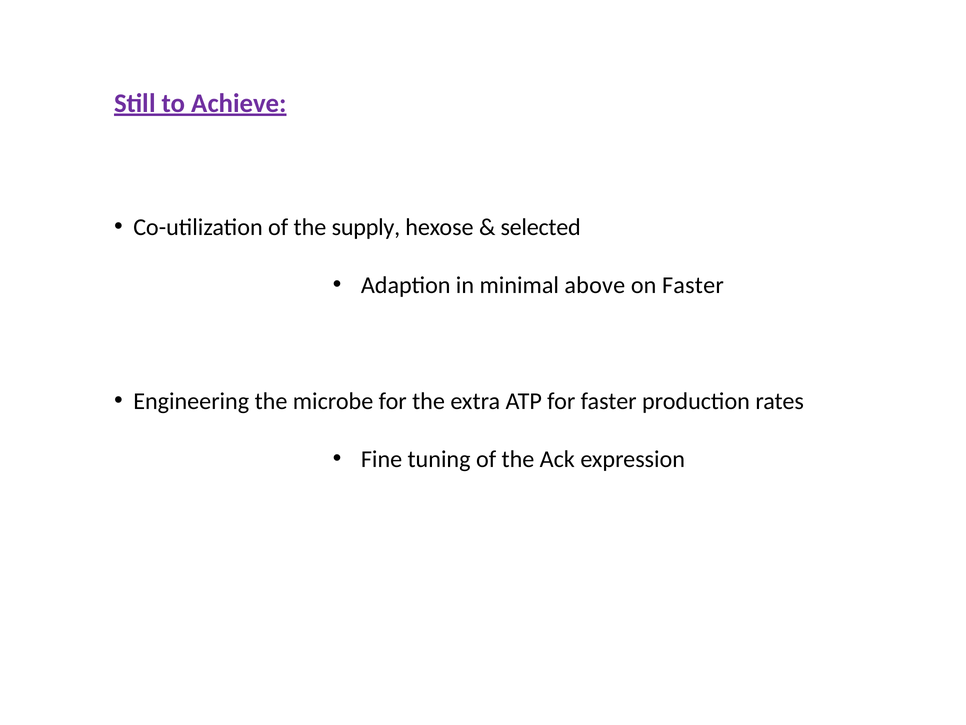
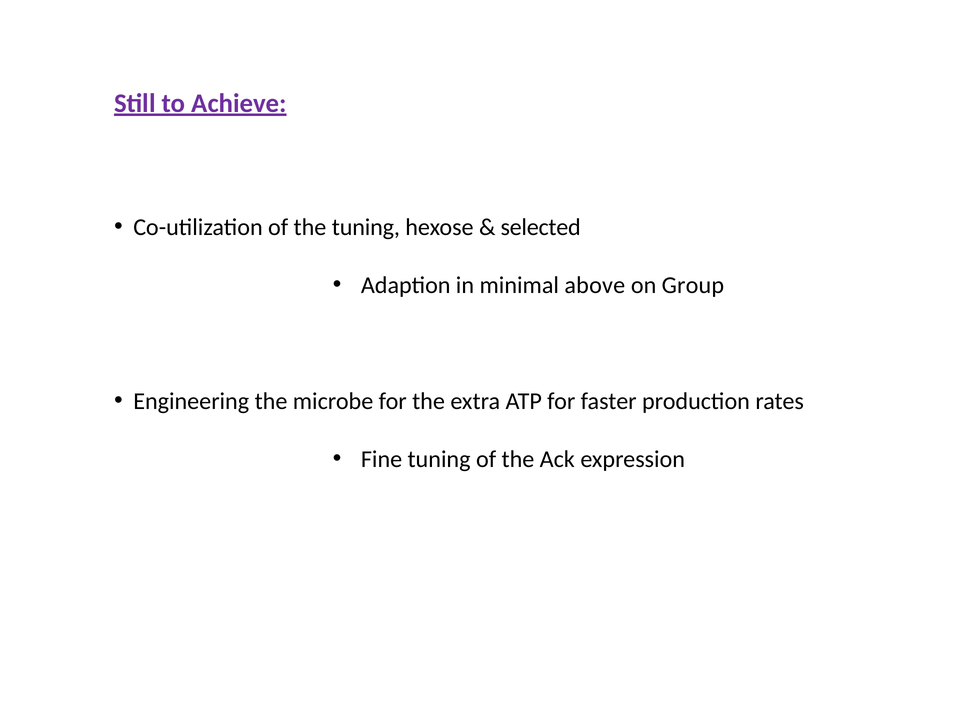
the supply: supply -> tuning (366, 227)
on Faster: Faster -> Group (693, 285)
